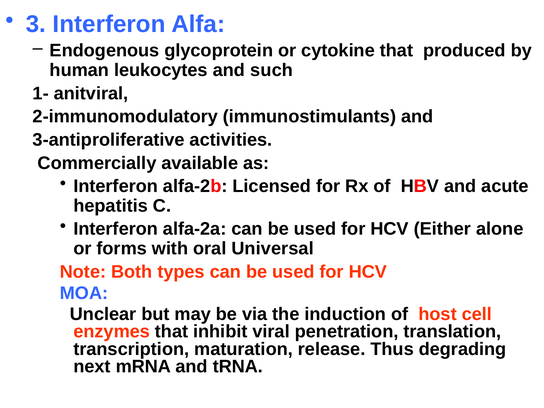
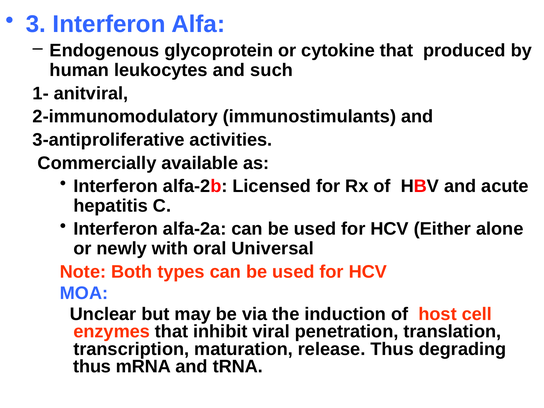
forms: forms -> newly (122, 249)
next: next -> thus (92, 366)
